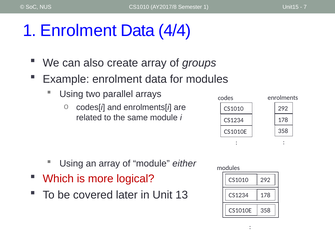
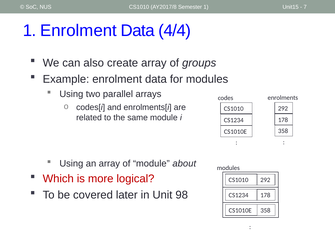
either: either -> about (184, 163)
13: 13 -> 98 (182, 194)
